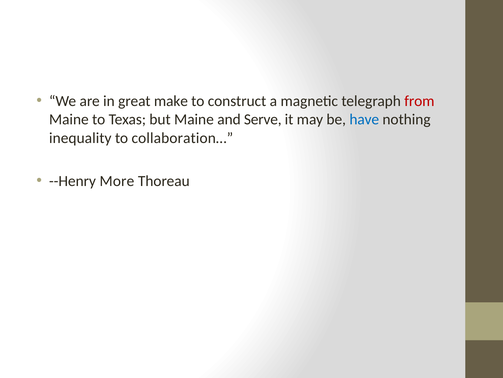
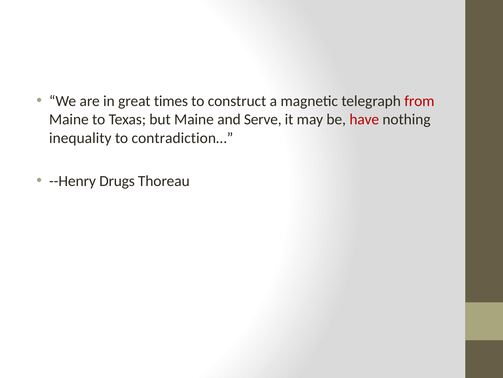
make: make -> times (171, 101)
have colour: blue -> red (364, 119)
collaboration…: collaboration… -> contradiction… (182, 138)
More: More -> Drugs (117, 181)
